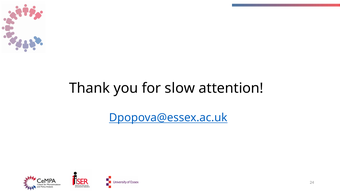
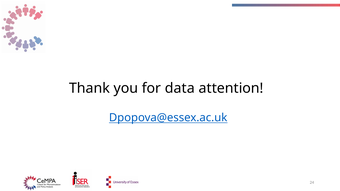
slow: slow -> data (180, 88)
